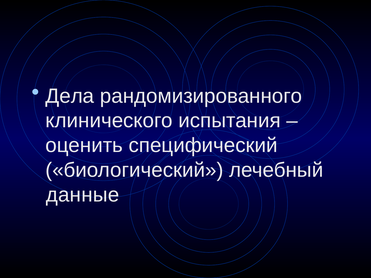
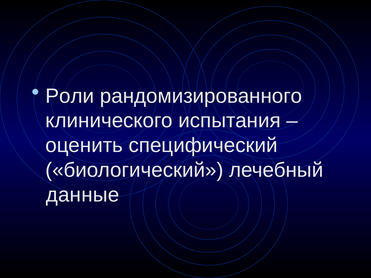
Дела: Дела -> Роли (70, 96)
